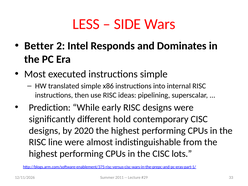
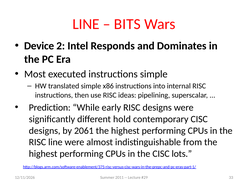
LESS: LESS -> LINE (86, 24)
SIDE: SIDE -> BITS (127, 24)
Better: Better -> Device (39, 46)
2020: 2020 -> 2061 (84, 131)
